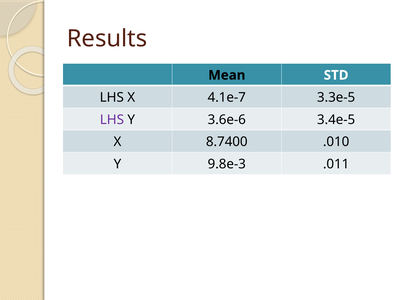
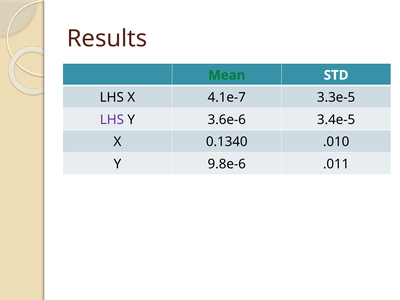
Mean colour: black -> green (227, 75)
8.7400: 8.7400 -> 0.1340 (227, 142)
9.8e-3: 9.8e-3 -> 9.8e-6 (227, 164)
